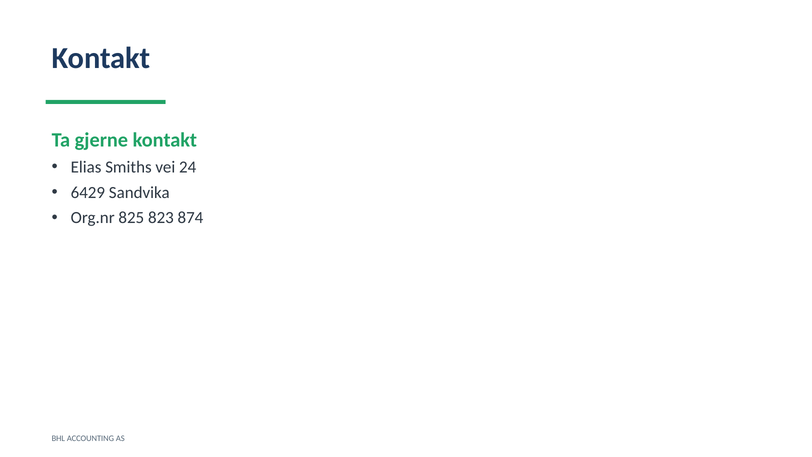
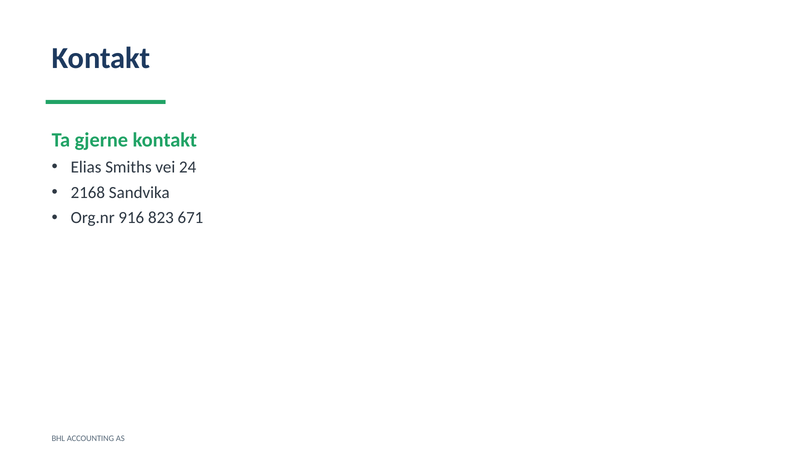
6429: 6429 -> 2168 (88, 192)
825: 825 -> 916 (131, 218)
874: 874 -> 671 (190, 218)
